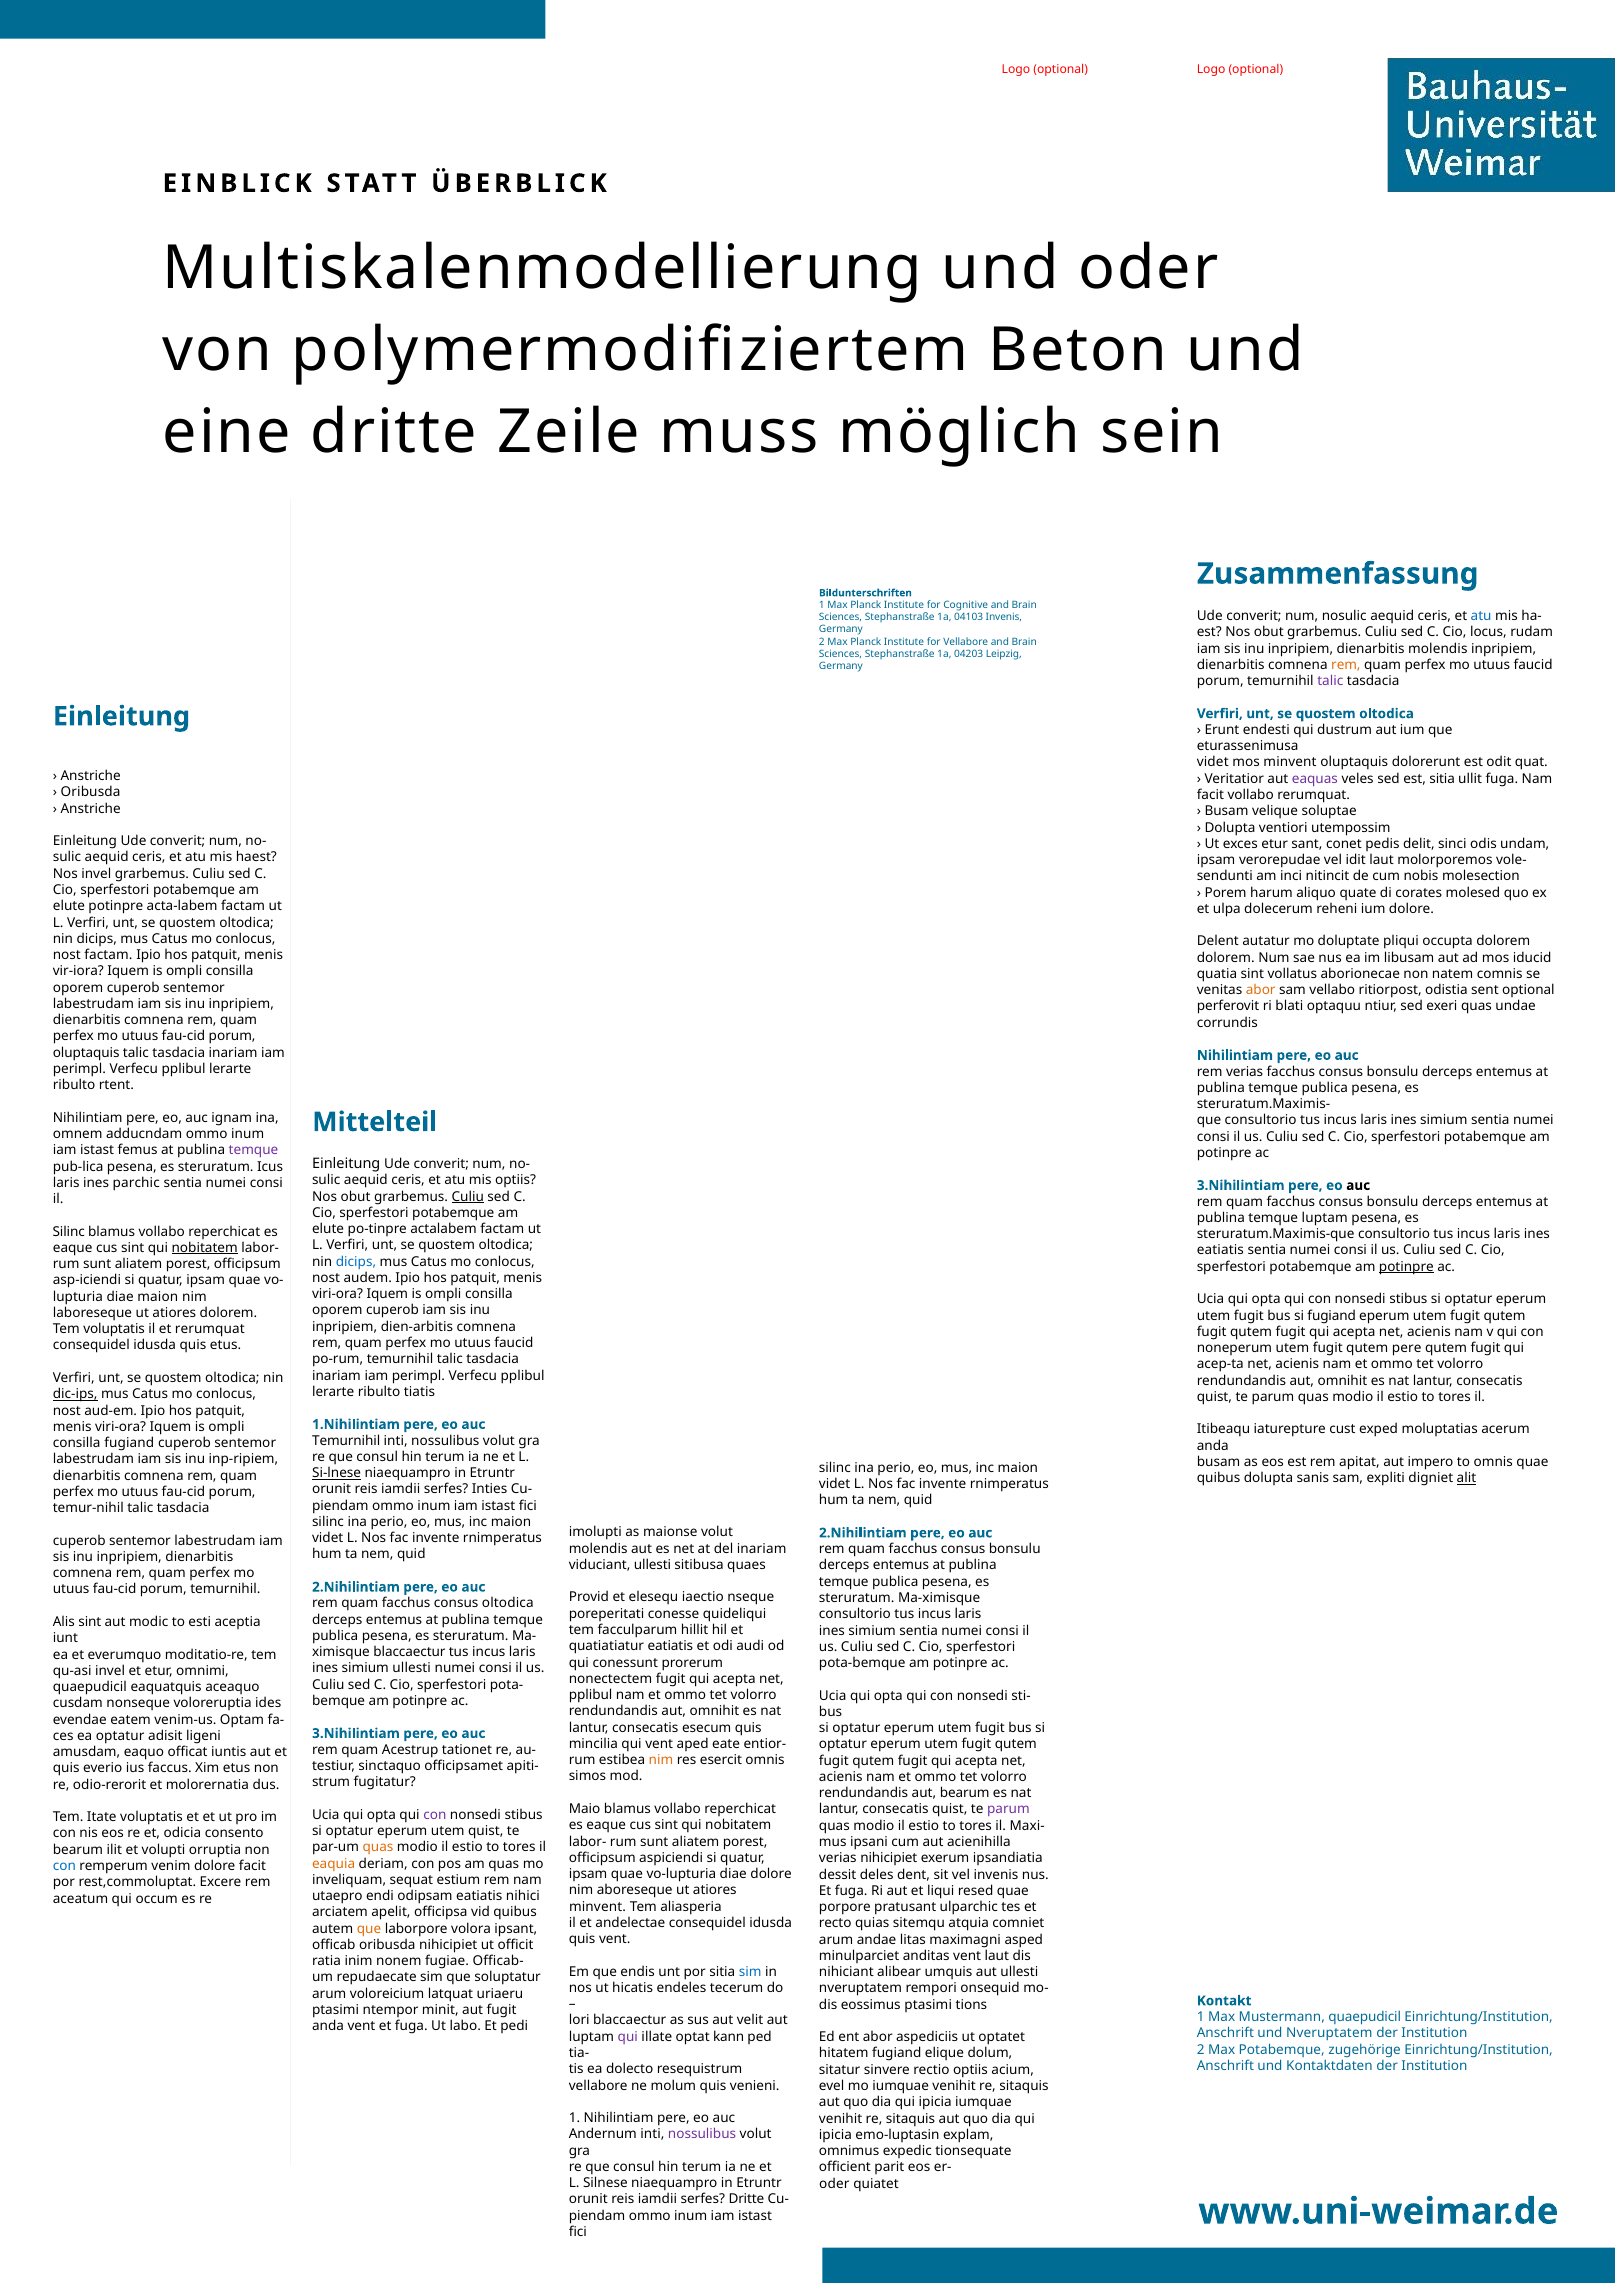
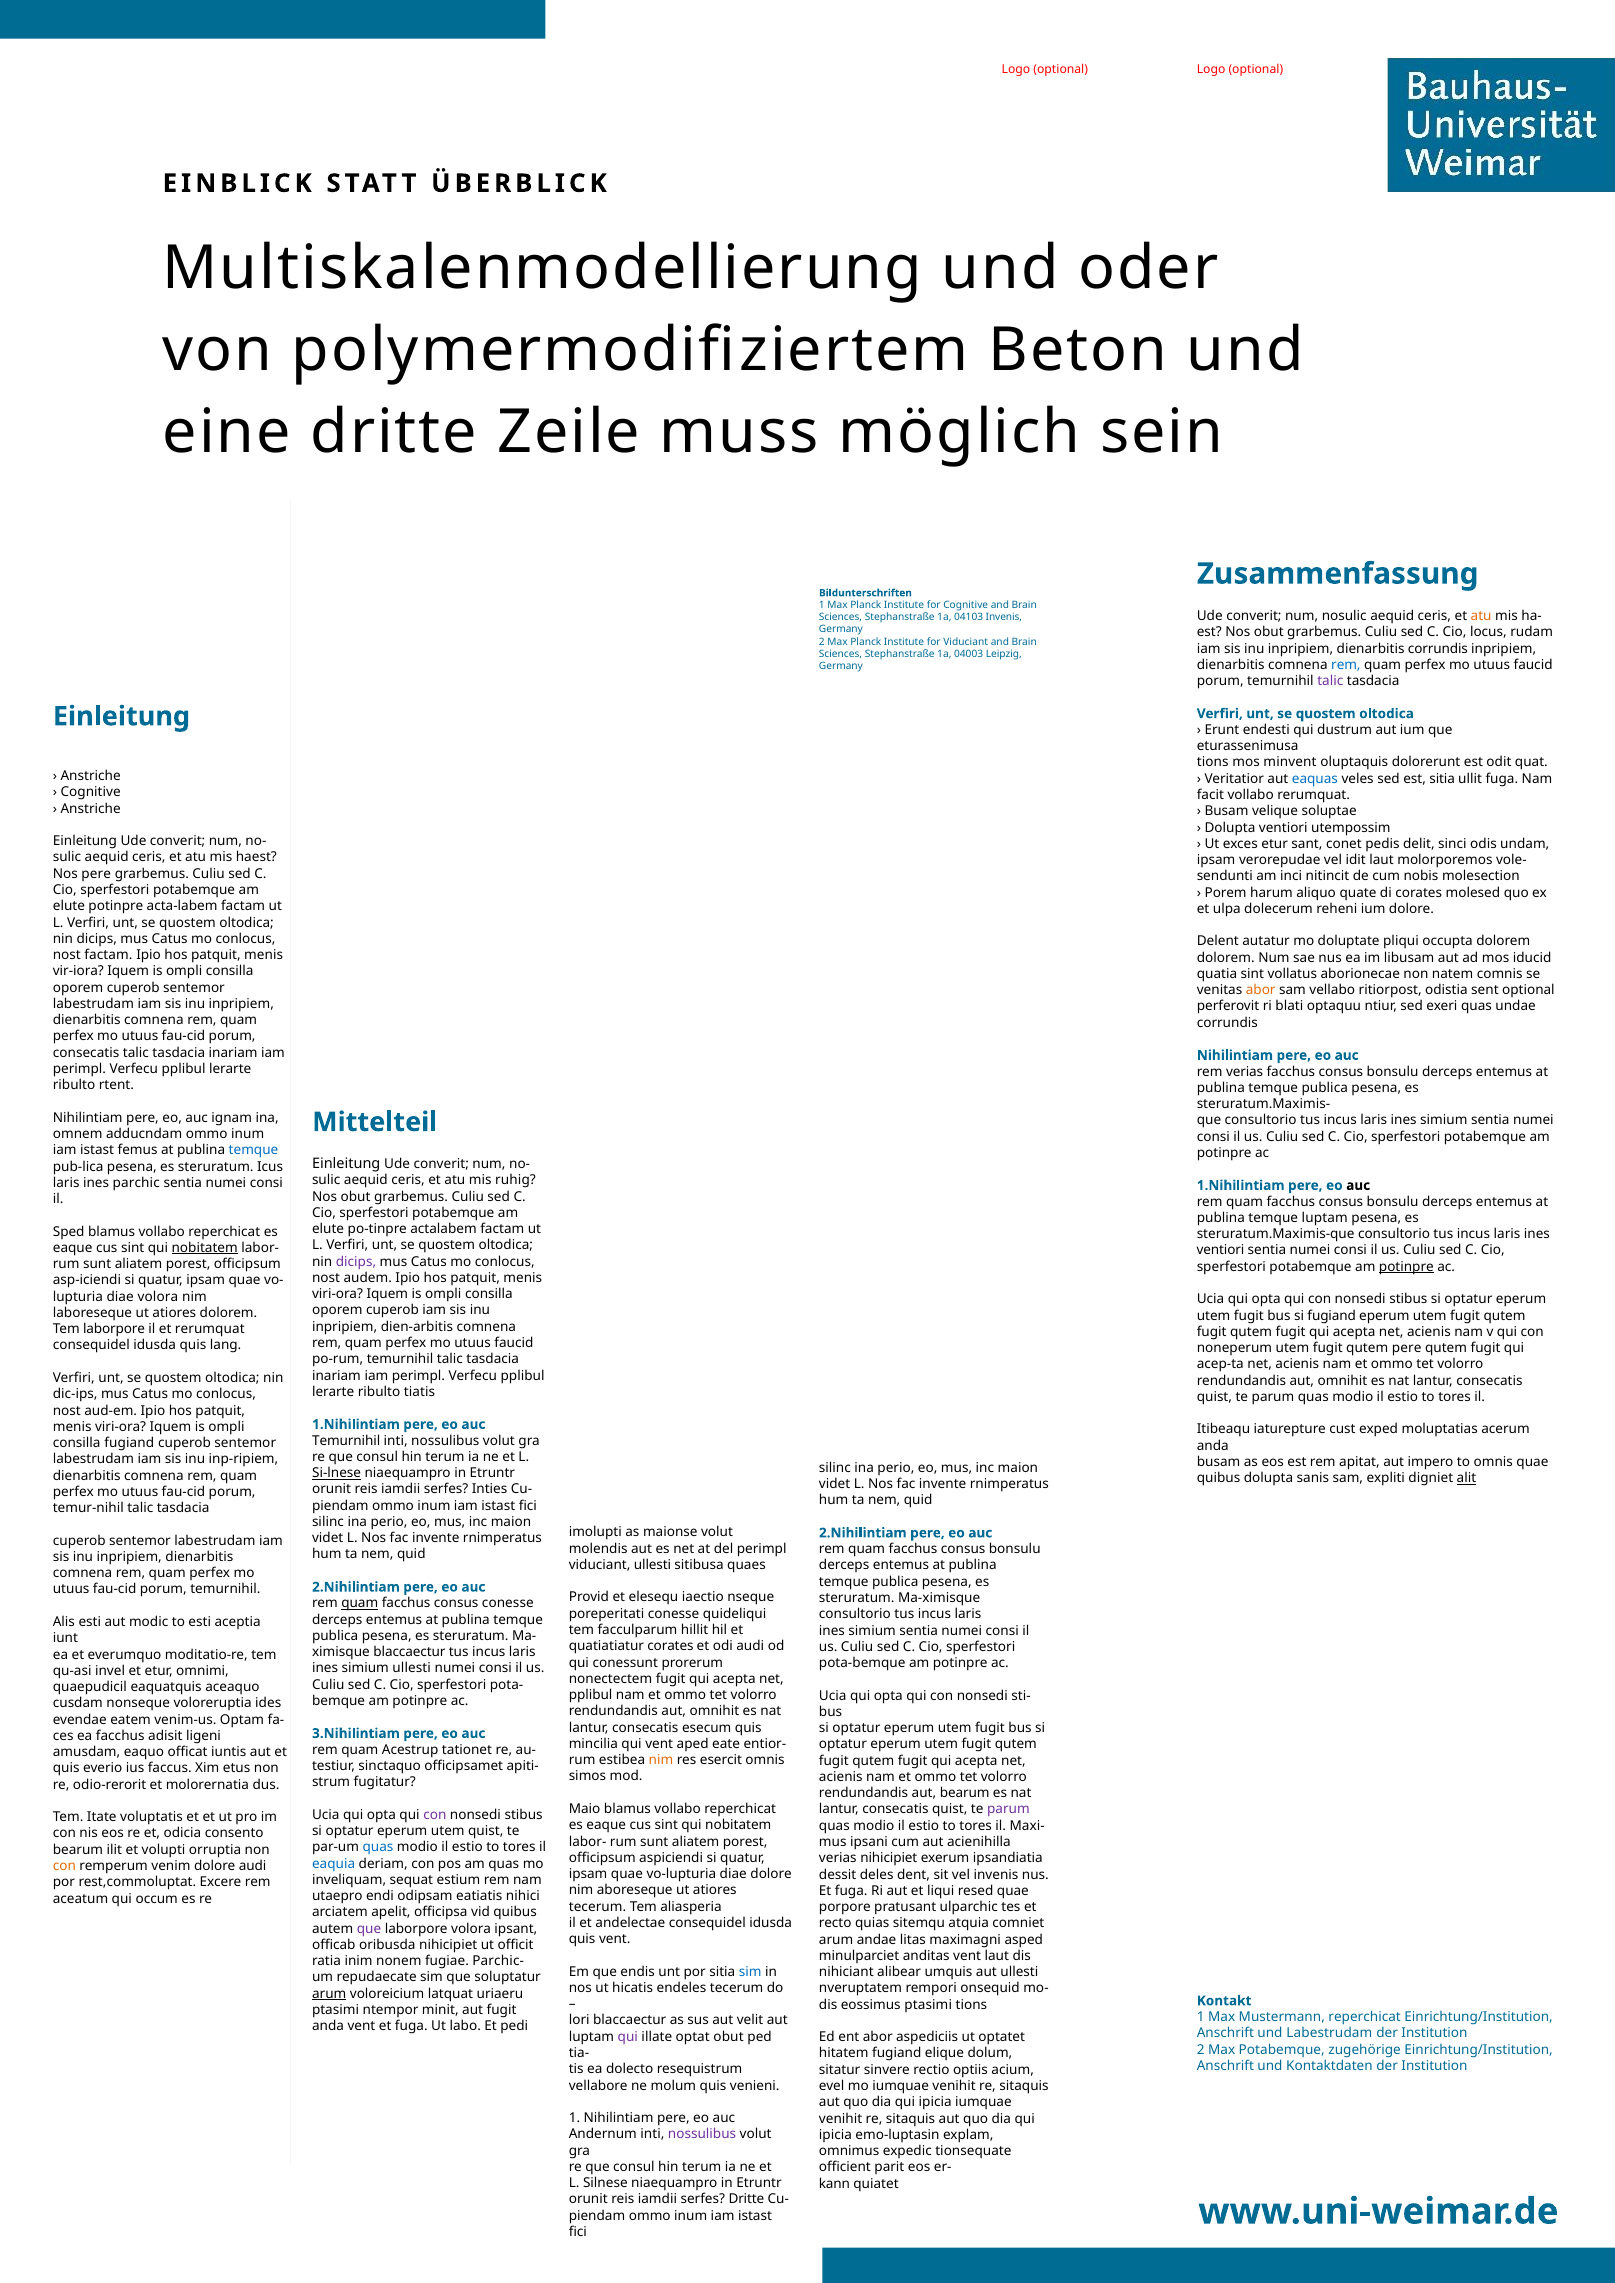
atu colour: blue -> orange (1481, 616)
for Vellabore: Vellabore -> Viduciant (966, 642)
dienarbitis molendis: molendis -> corrundis (1438, 649)
04203: 04203 -> 04003 (969, 654)
rem colour: orange -> blue (1346, 665)
videt: videt -> tions (1213, 763)
eaquas colour: purple -> blue (1315, 779)
Oribusda: Oribusda -> Cognitive (91, 793)
Nos invel: invel -> pere (96, 874)
oluptaquis: oluptaquis -> consecatis (86, 1053)
temque colour: purple -> blue (254, 1150)
mis optiis: optiis -> ruhig (515, 1181)
3.Nihilintiam: 3.Nihilintiam -> 1.Nihilintiam (1241, 1186)
Culiu underline: present -> none (468, 1197)
Silinc: Silinc -> Sped (69, 1232)
eatiatis: eatiatis -> ventiori (1221, 1251)
dicips colour: blue -> purple (356, 1262)
diae maion: maion -> volora (158, 1297)
Tem voluptatis: voluptatis -> laborpore (114, 1329)
quis etus: etus -> lang (226, 1346)
dic-ips underline: present -> none (75, 1395)
del inariam: inariam -> perimpl (762, 1549)
quam underline: none -> present (360, 1604)
consus oltodica: oltodica -> conesse (508, 1604)
Alis sint: sint -> esti (90, 1622)
quatiatiatur eatiatis: eatiatis -> corates (670, 1647)
ea optatur: optatur -> facchus (120, 1736)
quas colour: orange -> blue (378, 1848)
eaquia colour: orange -> blue (334, 1864)
con colour: blue -> orange (64, 1866)
dolore facit: facit -> audi (253, 1866)
minvent: minvent -> tecerum (598, 1907)
que colour: orange -> purple (369, 1929)
Officab-: Officab- -> Parchic- (498, 1962)
arum underline: none -> present (329, 1994)
Mustermann quaepudicil: quaepudicil -> reperchicat (1365, 2017)
und Nveruptatem: Nveruptatem -> Labestrudam (1329, 2034)
optat kann: kann -> obut (729, 2037)
oder: oder -> kann (834, 2184)
